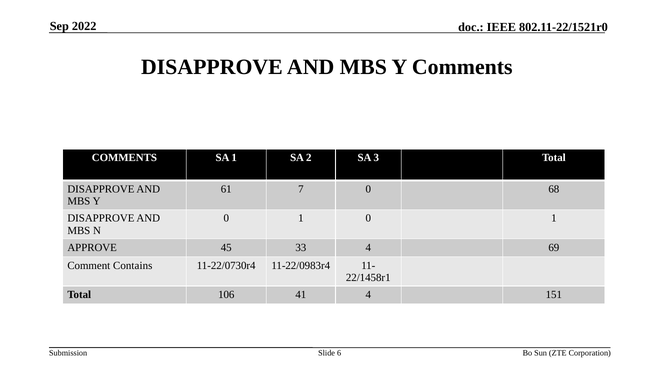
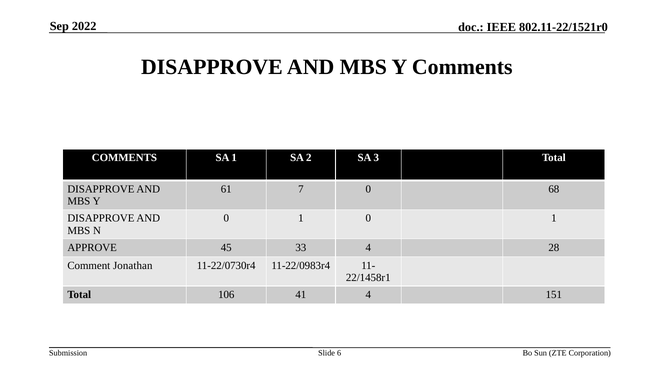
69: 69 -> 28 (554, 247)
Contains: Contains -> Jonathan (133, 265)
